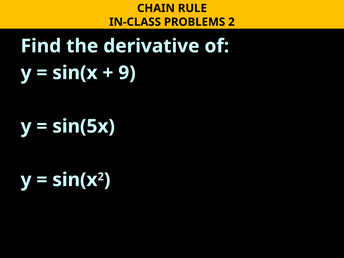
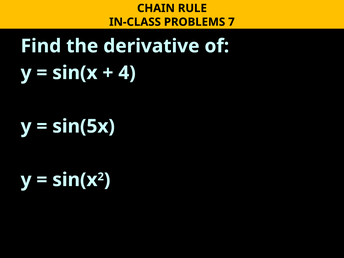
PROBLEMS 2: 2 -> 7 (231, 22)
9: 9 -> 4 (127, 73)
